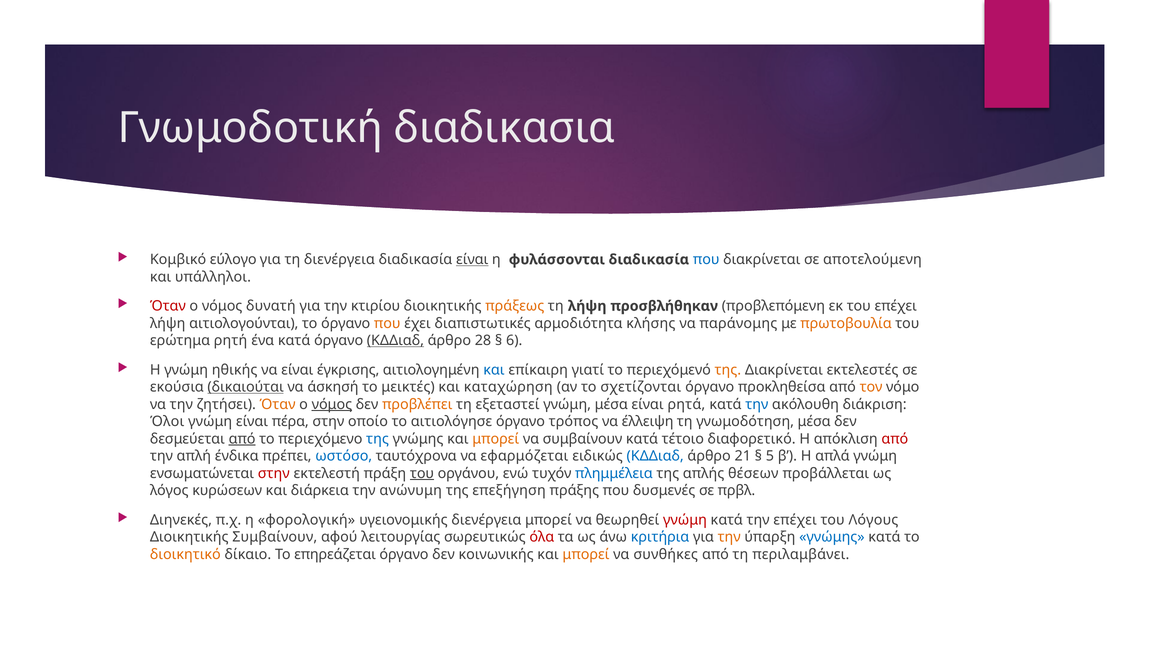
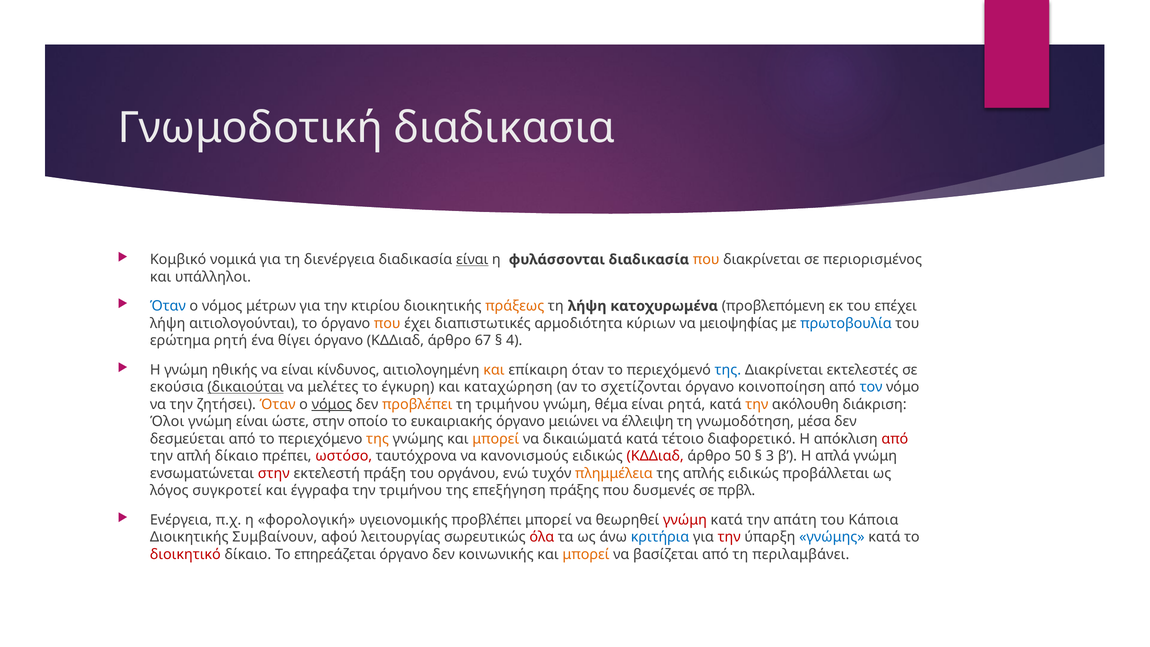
εύλογο: εύλογο -> νομικά (233, 260)
που colour: blue -> orange (706, 260)
αποτελούμενη: αποτελούμενη -> περιορισμένος (873, 260)
Όταν colour: red -> blue (168, 306)
δυνατή: δυνατή -> μέτρων (271, 306)
προσβλήθηκαν: προσβλήθηκαν -> κατοχυρωμένα (664, 306)
κλήσης: κλήσης -> κύριων (651, 323)
παράνομης: παράνομης -> μειοψηφίας (738, 323)
πρωτοβουλία colour: orange -> blue (846, 323)
ένα κατά: κατά -> θίγει (294, 340)
ΚΔΔιαδ underline: present -> none (395, 340)
28: 28 -> 67 (483, 340)
6: 6 -> 4 (514, 340)
έγκρισης: έγκρισης -> κίνδυνος (348, 370)
και colour: blue -> orange (494, 370)
επίκαιρη γιατί: γιατί -> όταν (588, 370)
της colour: orange -> blue (728, 370)
άσκησή: άσκησή -> μελέτες (333, 387)
μεικτές: μεικτές -> έγκυρη (408, 387)
προκληθείσα: προκληθείσα -> κοινοποίηση (782, 387)
τον colour: orange -> blue (871, 387)
τη εξεταστεί: εξεταστεί -> τριμήνου (508, 404)
γνώμη μέσα: μέσα -> θέμα (611, 404)
την colour: blue -> orange (757, 404)
πέρα: πέρα -> ώστε (290, 421)
αιτιολόγησε: αιτιολόγησε -> ευκαιριακής (451, 421)
τρόπος: τρόπος -> μειώνει (574, 421)
από underline: present -> none (242, 439)
της colour: blue -> orange (377, 439)
να συμβαίνουν: συμβαίνουν -> δικαιώματά (582, 439)
απλή ένδικα: ένδικα -> δίκαιο (237, 456)
ωστόσο colour: blue -> red (344, 456)
εφαρμόζεται: εφαρμόζεται -> κανονισμούς (524, 456)
ΚΔΔιαδ colour: blue -> red (655, 456)
21: 21 -> 50 (743, 456)
5: 5 -> 3 (770, 456)
του underline: present -> none (422, 473)
πλημμέλεια colour: blue -> orange (614, 473)
απλής θέσεων: θέσεων -> ειδικώς (753, 473)
κυρώσεων: κυρώσεων -> συγκροτεί (227, 490)
διάρκεια: διάρκεια -> έγγραφα (320, 490)
την ανώνυμη: ανώνυμη -> τριμήνου (411, 490)
Διηνεκές: Διηνεκές -> Ενέργεια (181, 520)
υγειονομικής διενέργεια: διενέργεια -> προβλέπει (486, 520)
την επέχει: επέχει -> απάτη (795, 520)
Λόγους: Λόγους -> Κάποια (873, 520)
την colour: orange -> red (729, 537)
διοικητικό colour: orange -> red (185, 554)
συνθήκες: συνθήκες -> βασίζεται (666, 554)
